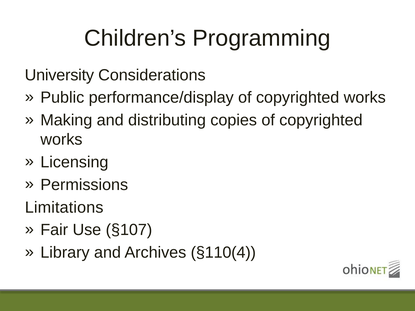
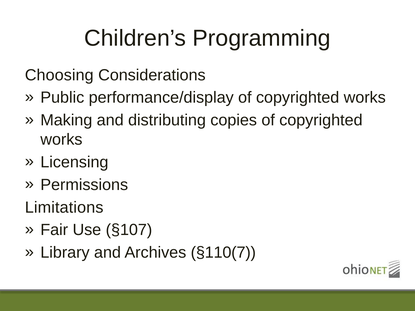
University: University -> Choosing (59, 75)
§110(4: §110(4 -> §110(7 (223, 253)
